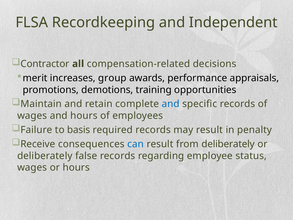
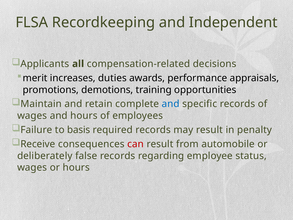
Contractor: Contractor -> Applicants (45, 64)
group: group -> duties (112, 78)
can colour: blue -> red (136, 144)
from deliberately: deliberately -> automobile (228, 144)
